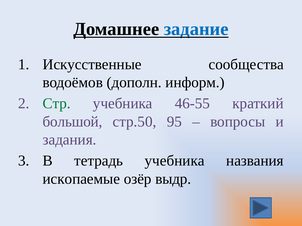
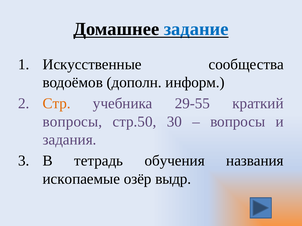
Стр colour: green -> orange (57, 104)
46-55: 46-55 -> 29-55 (192, 104)
большой: большой -> вопросы (72, 122)
95: 95 -> 30 (174, 122)
тетрадь учебника: учебника -> обучения (175, 161)
